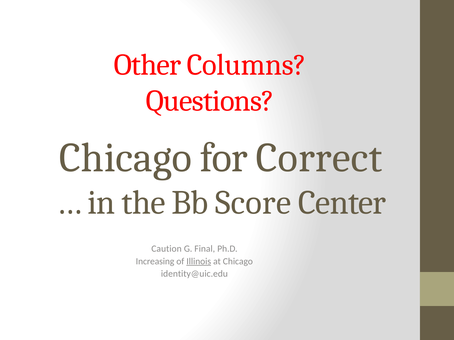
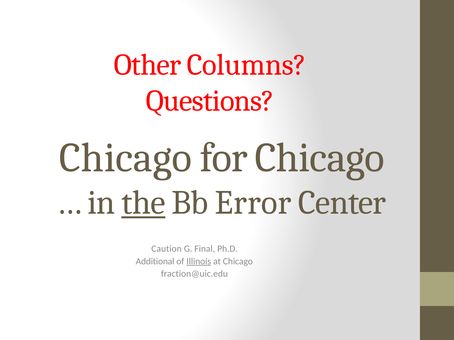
for Correct: Correct -> Chicago (320, 158)
the underline: none -> present (144, 203)
Score: Score -> Error (253, 203)
Increasing: Increasing -> Additional (155, 262)
identity@uic.edu: identity@uic.edu -> fraction@uic.edu (194, 274)
